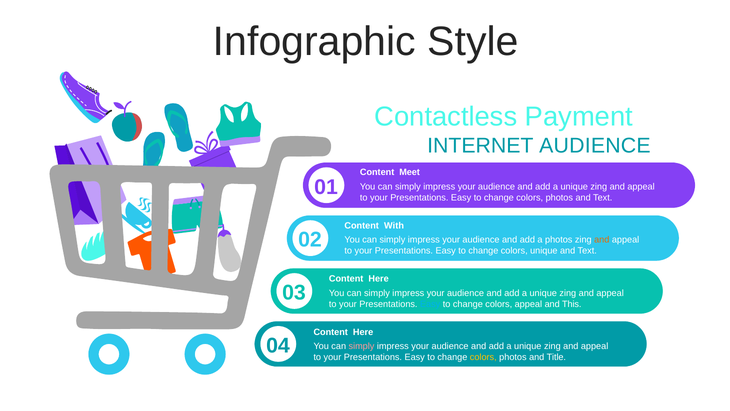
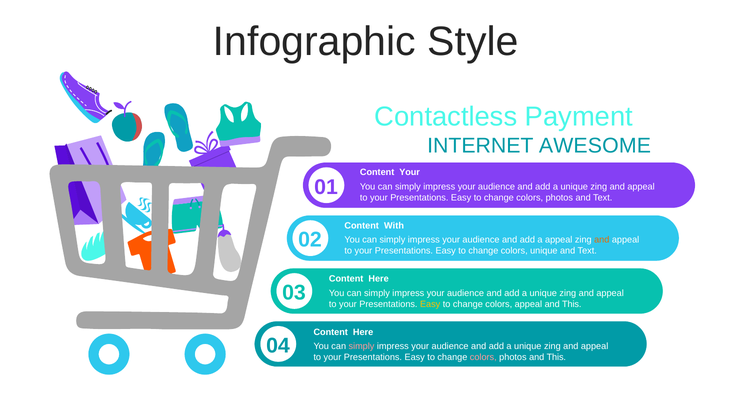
INTERNET AUDIENCE: AUDIENCE -> AWESOME (595, 145)
Content Meet: Meet -> Your (410, 172)
a photos: photos -> appeal (559, 240)
Easy colour: light blue -> yellow (430, 304)
colors colour: yellow -> pink (483, 357)
photos and Title: Title -> This (556, 357)
